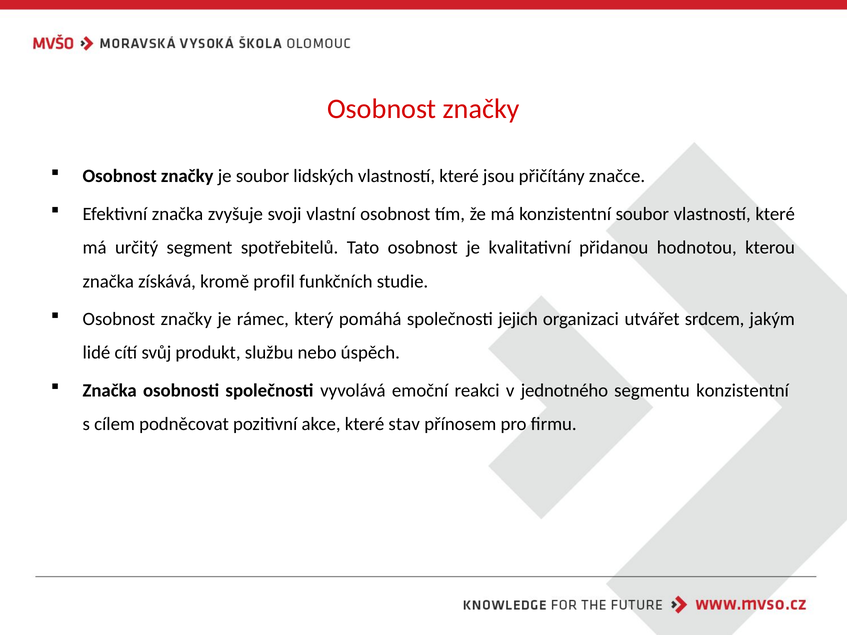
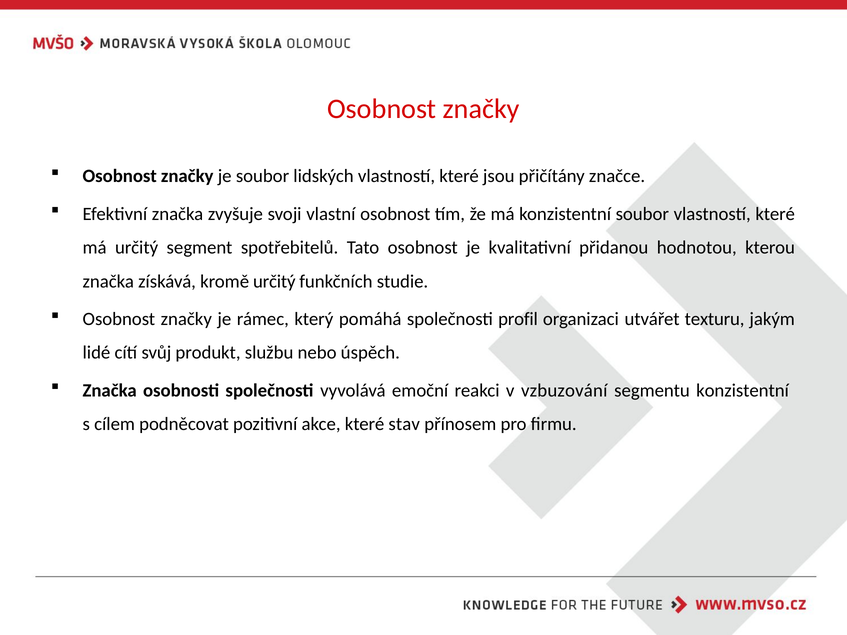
kromě profil: profil -> určitý (274, 282)
jejich: jejich -> profil (518, 319)
srdcem: srdcem -> texturu (715, 319)
jednotného: jednotného -> vzbuzování (564, 390)
